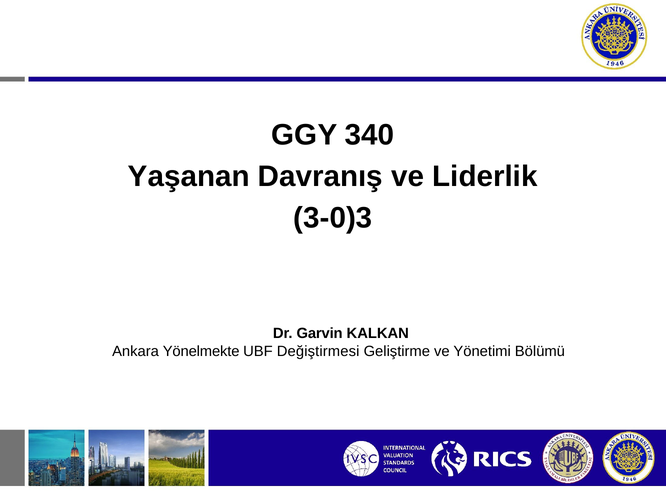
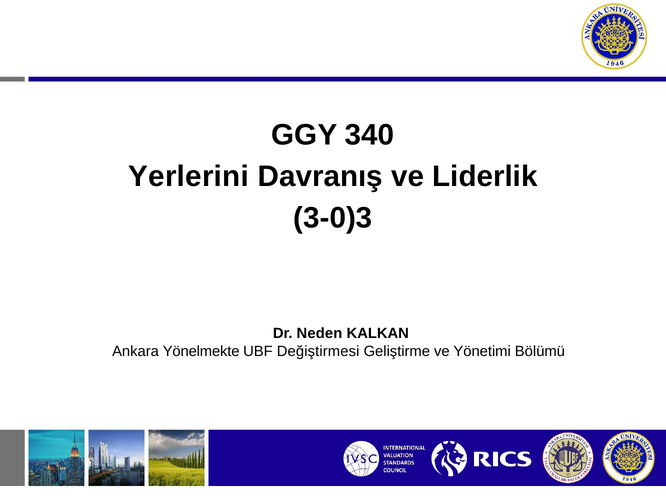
Yaşanan: Yaşanan -> Yerlerini (189, 176)
Garvin: Garvin -> Neden (319, 333)
